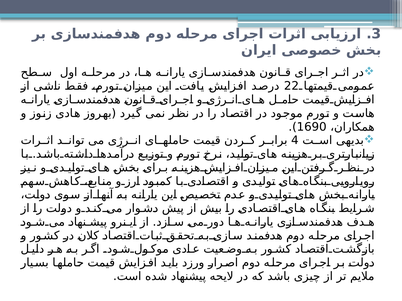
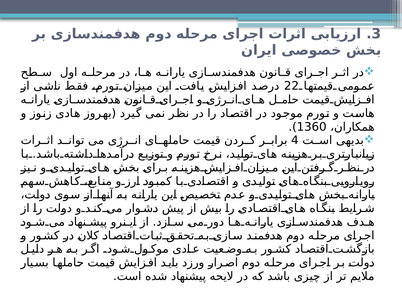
1690: 1690 -> 1360 (312, 127)
